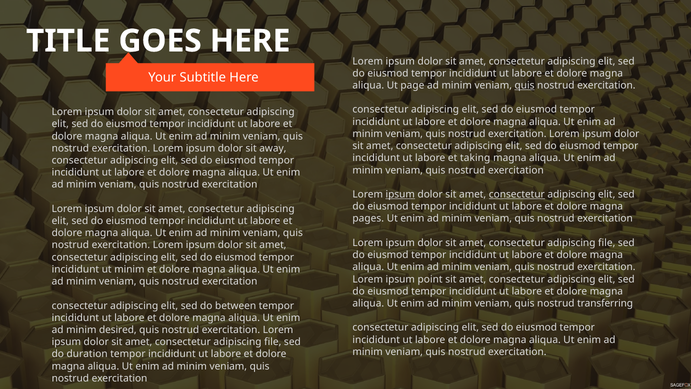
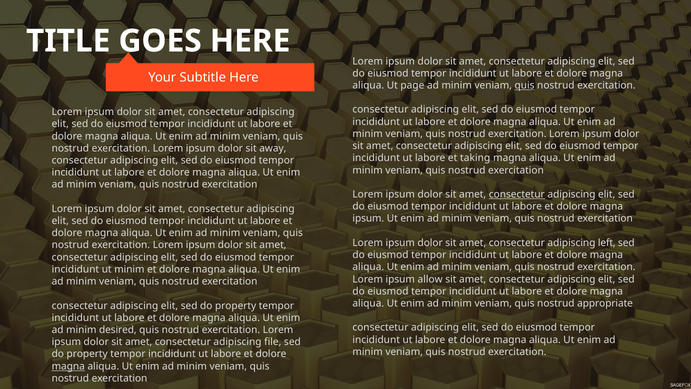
ipsum underline: present -> none (400, 194)
pages: pages -> ipsum (368, 218)
file: file -> left (607, 243)
point: point -> allow (430, 279)
transferring: transferring -> appropriate (605, 303)
elit sed do between: between -> property (236, 305)
duration: duration -> property (87, 354)
magna underline: none -> present (68, 366)
